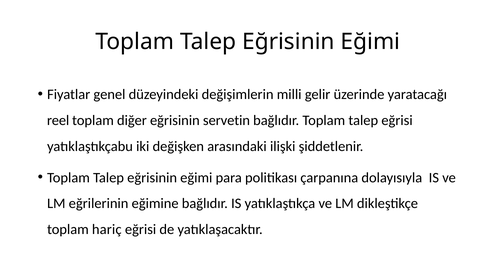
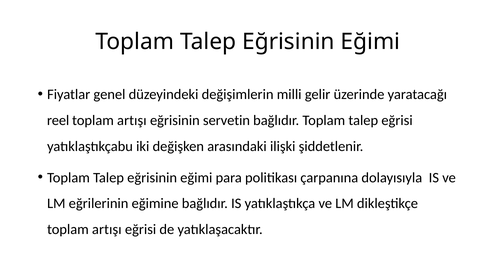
diğer: diğer -> artışı (132, 120)
hariç: hariç -> artışı (107, 230)
